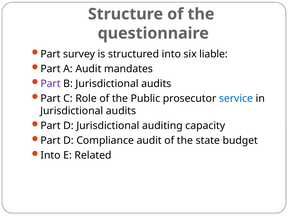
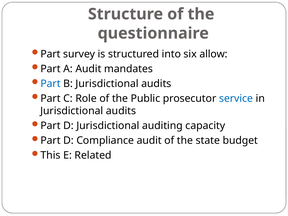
liable: liable -> allow (214, 54)
Part colour: purple -> blue (51, 84)
Into: Into -> This (51, 155)
